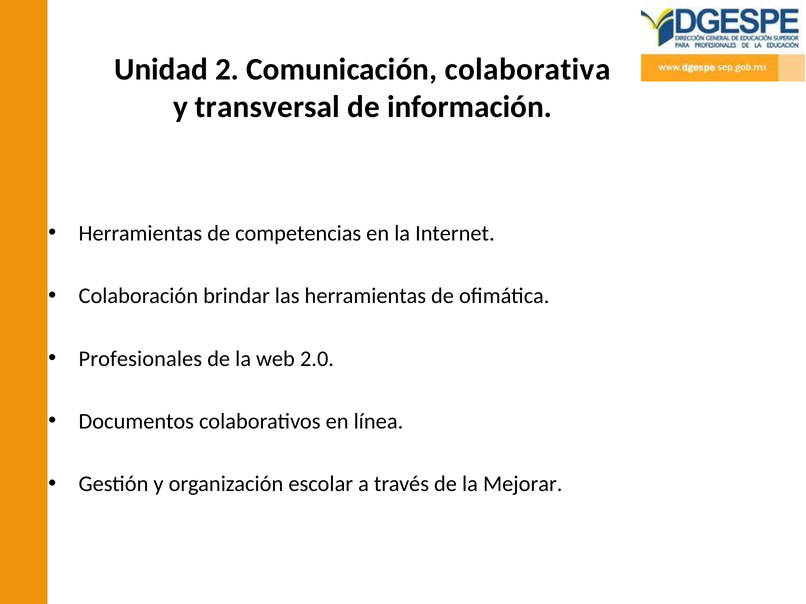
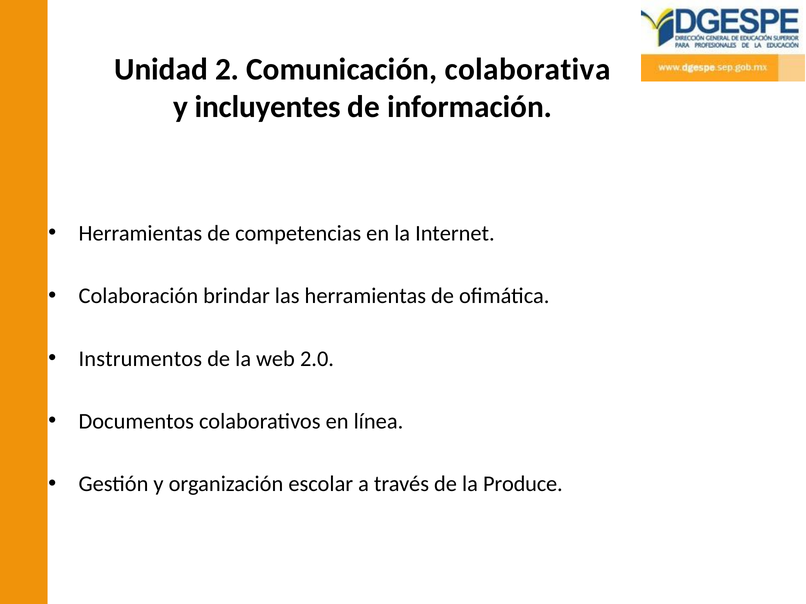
transversal: transversal -> incluyentes (268, 107)
Profesionales: Profesionales -> Instrumentos (140, 359)
Mejorar: Mejorar -> Produce (523, 484)
